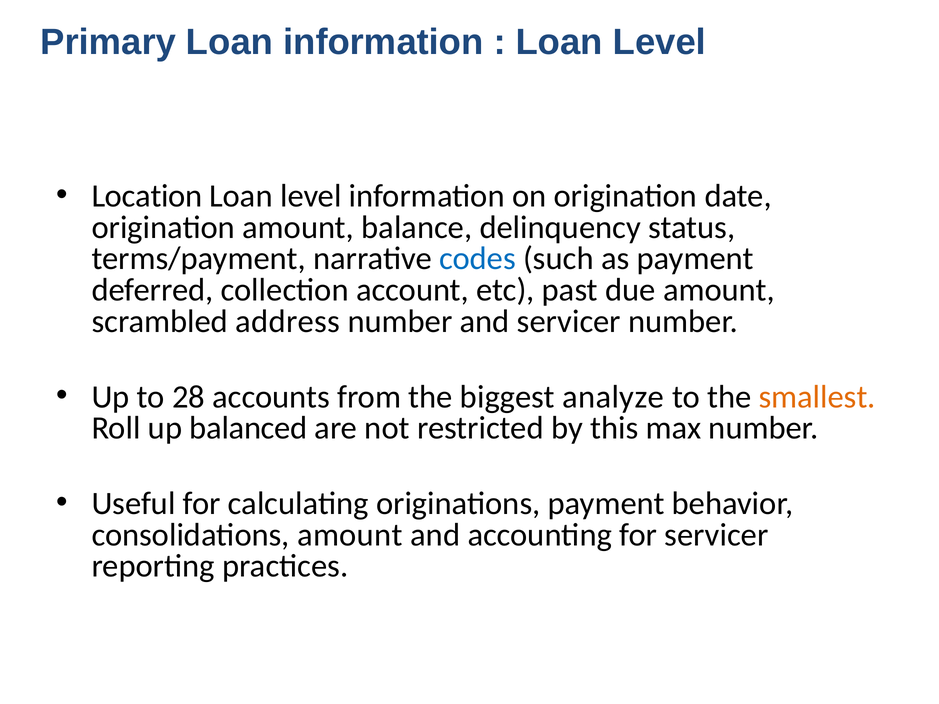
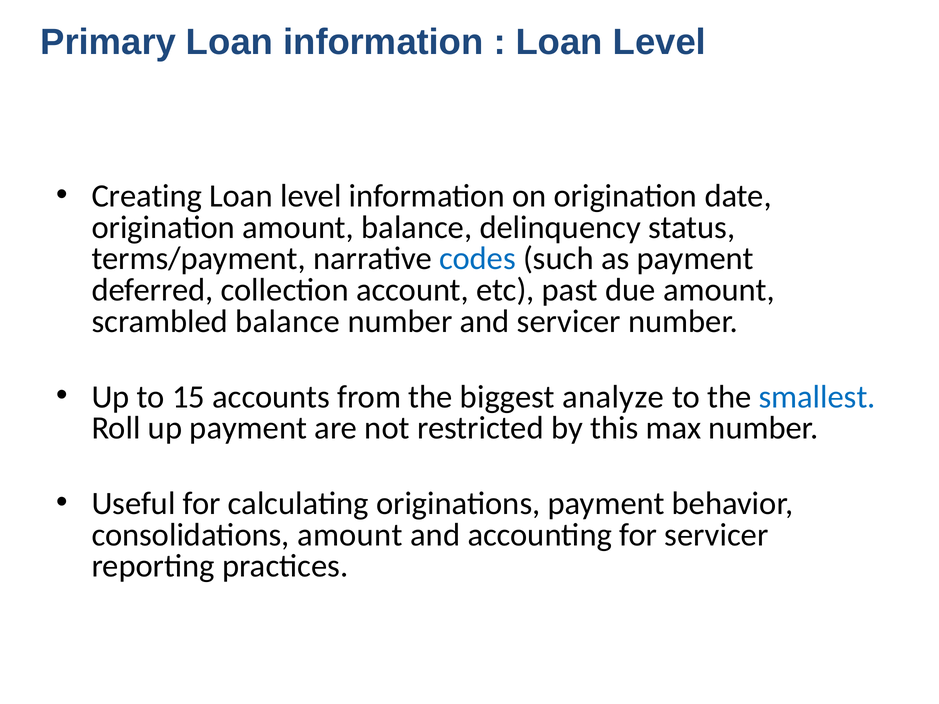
Location: Location -> Creating (147, 196)
scrambled address: address -> balance (288, 321)
28: 28 -> 15 (188, 397)
smallest colour: orange -> blue (817, 397)
up balanced: balanced -> payment (248, 428)
